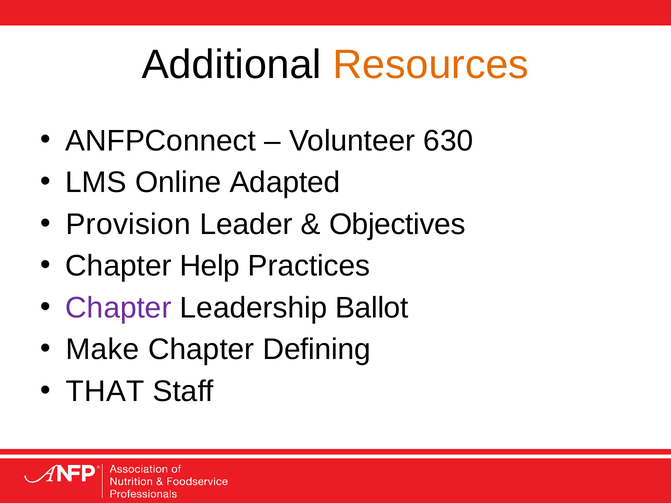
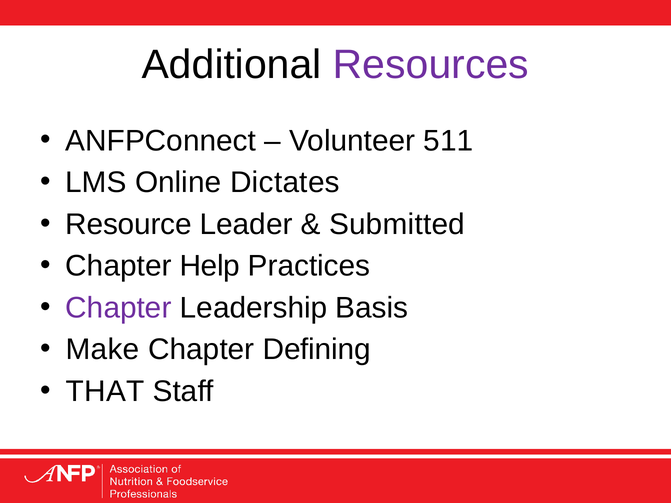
Resources colour: orange -> purple (431, 65)
630: 630 -> 511 (448, 141)
Adapted: Adapted -> Dictates (285, 183)
Provision: Provision -> Resource (129, 224)
Objectives: Objectives -> Submitted (397, 224)
Ballot: Ballot -> Basis (372, 308)
